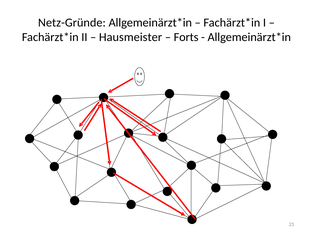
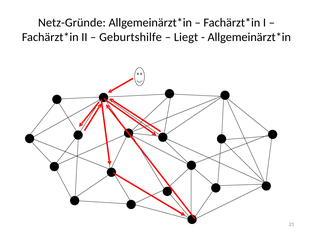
Hausmeister: Hausmeister -> Geburtshilfe (131, 37)
Forts: Forts -> Liegt (186, 37)
